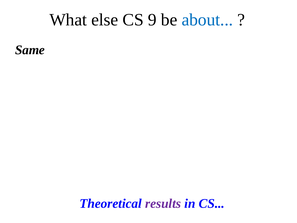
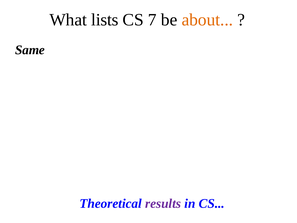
else: else -> lists (105, 20)
9: 9 -> 7 (152, 20)
about colour: blue -> orange (207, 20)
